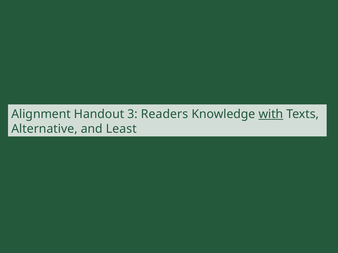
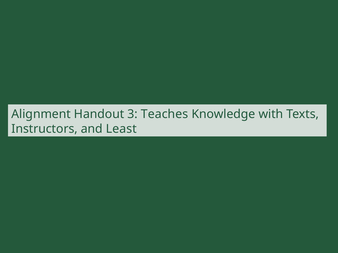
Readers: Readers -> Teaches (165, 114)
with underline: present -> none (271, 114)
Alternative: Alternative -> Instructors (45, 129)
